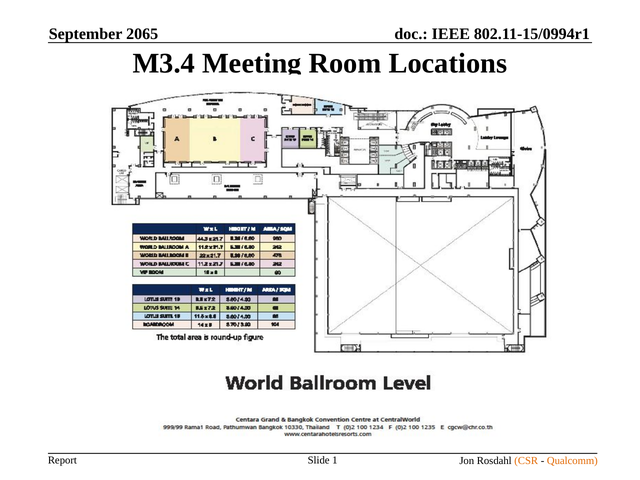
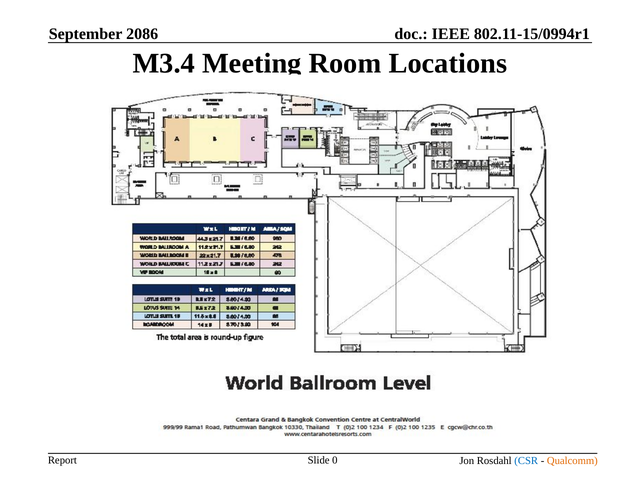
2065: 2065 -> 2086 (142, 34)
1: 1 -> 0 (335, 460)
CSR colour: orange -> blue (526, 460)
